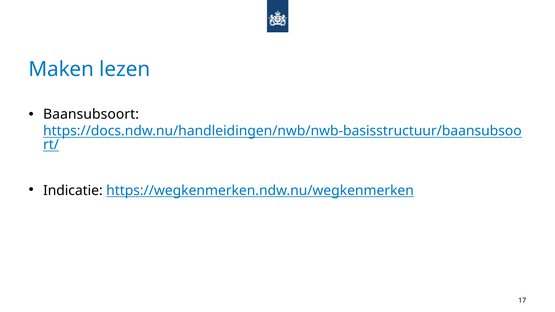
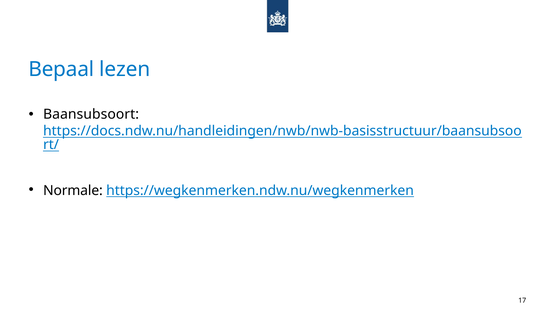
Maken: Maken -> Bepaal (61, 69)
Indicatie: Indicatie -> Normale (73, 191)
